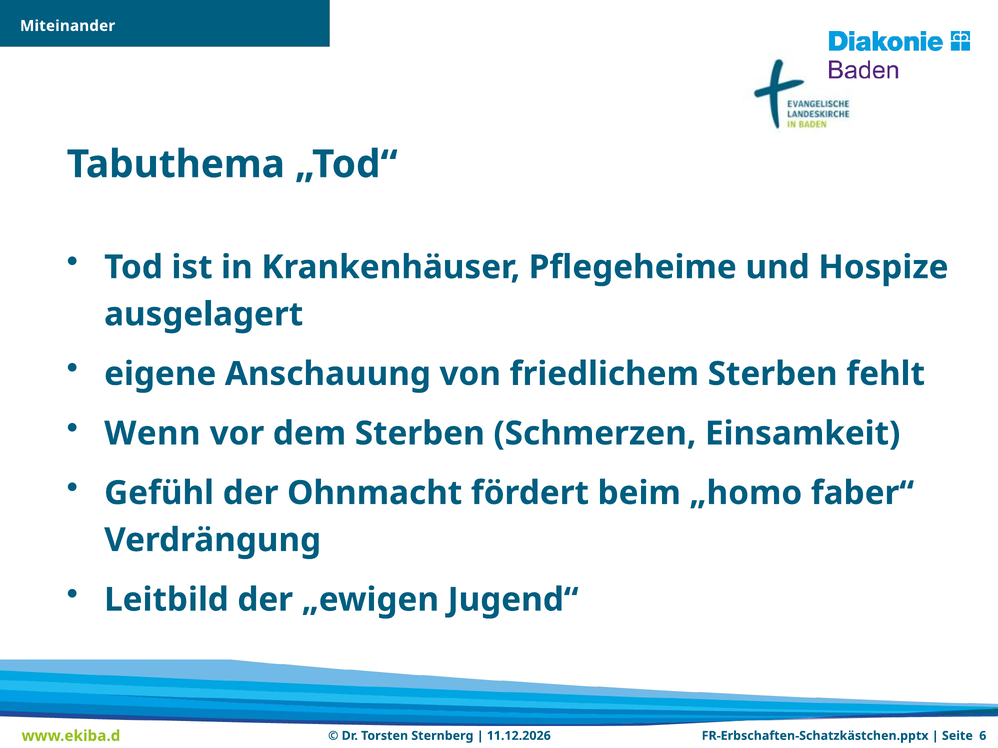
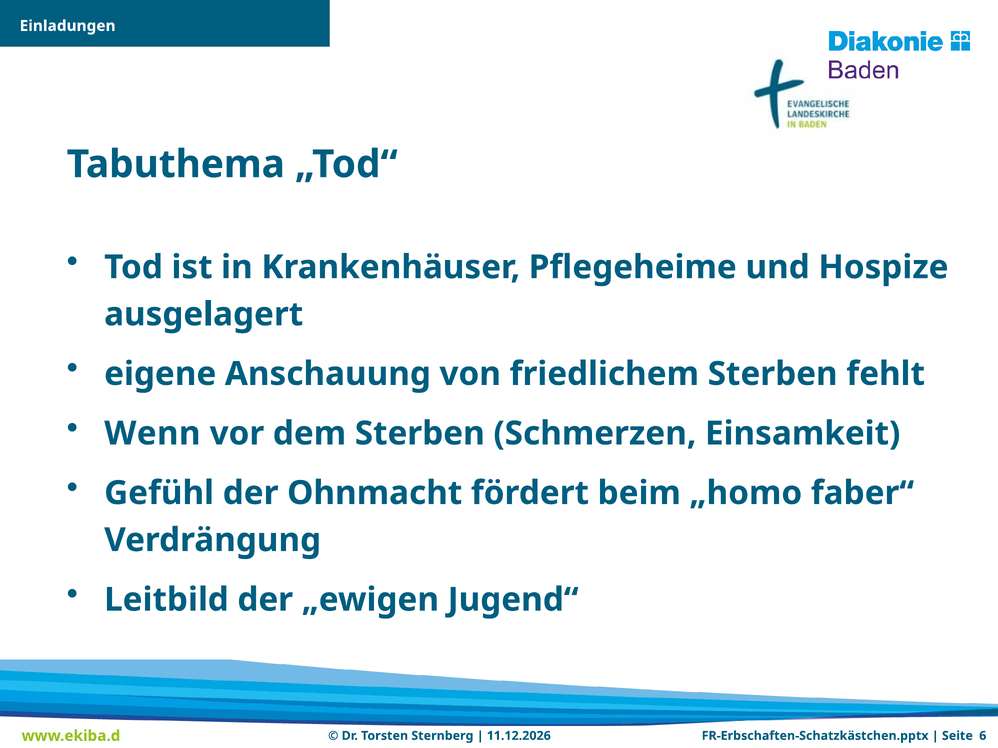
Miteinander: Miteinander -> Einladungen (68, 26)
